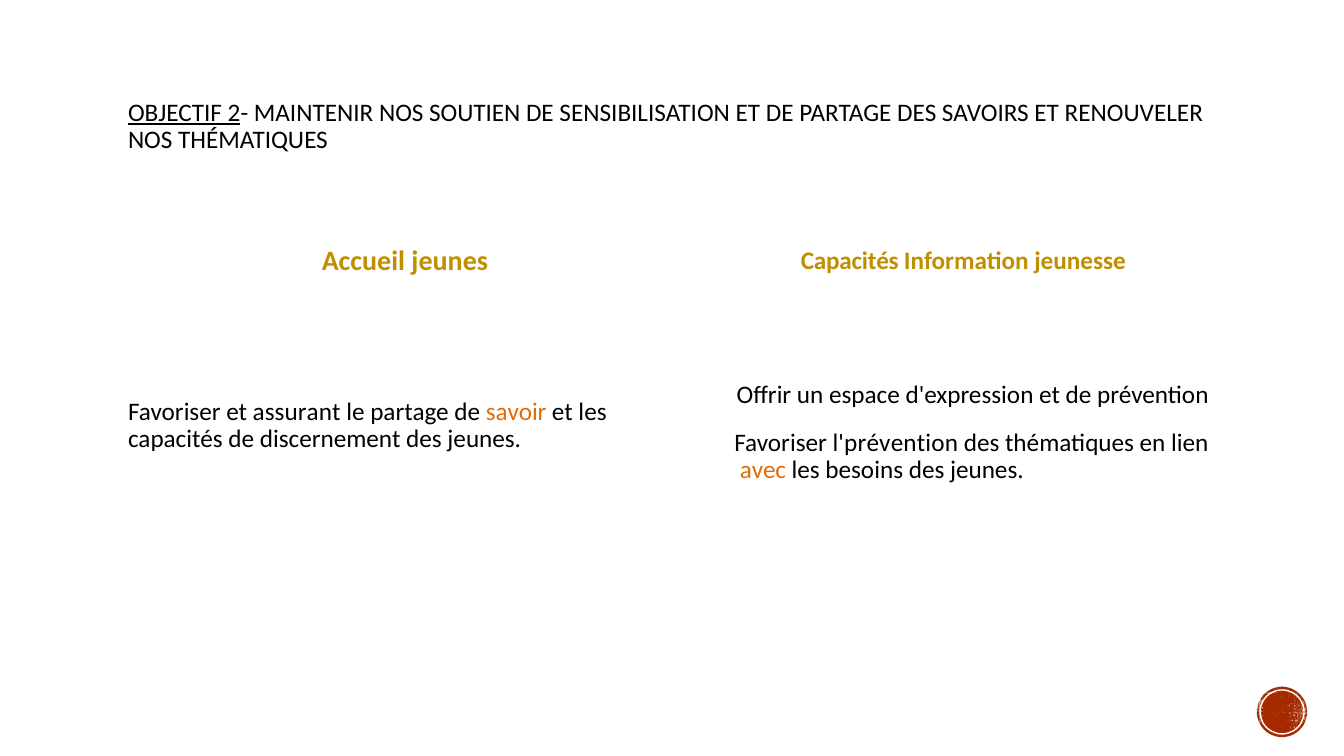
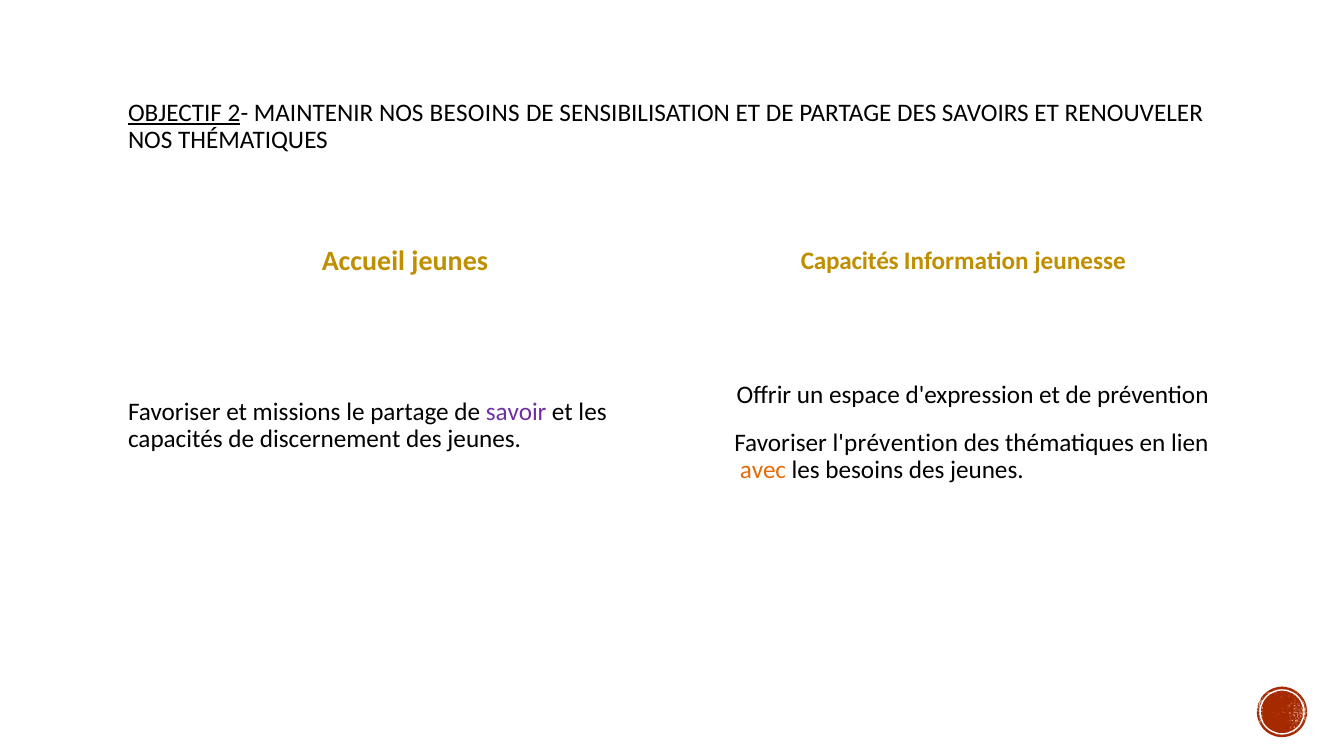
NOS SOUTIEN: SOUTIEN -> BESOINS (475, 113)
assurant: assurant -> missions (297, 412)
savoir colour: orange -> purple (516, 412)
